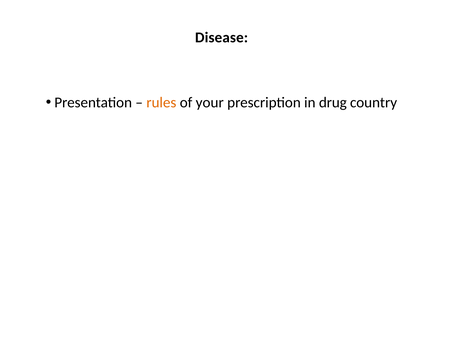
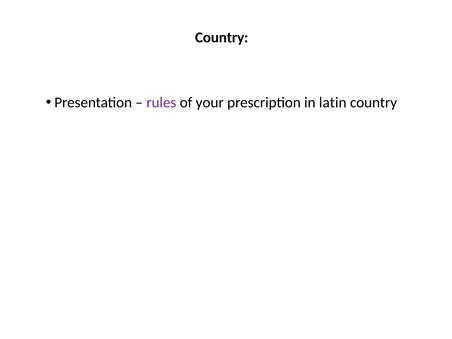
Disease: Disease -> Country (222, 37)
rules colour: orange -> purple (161, 103)
drug: drug -> latin (333, 103)
